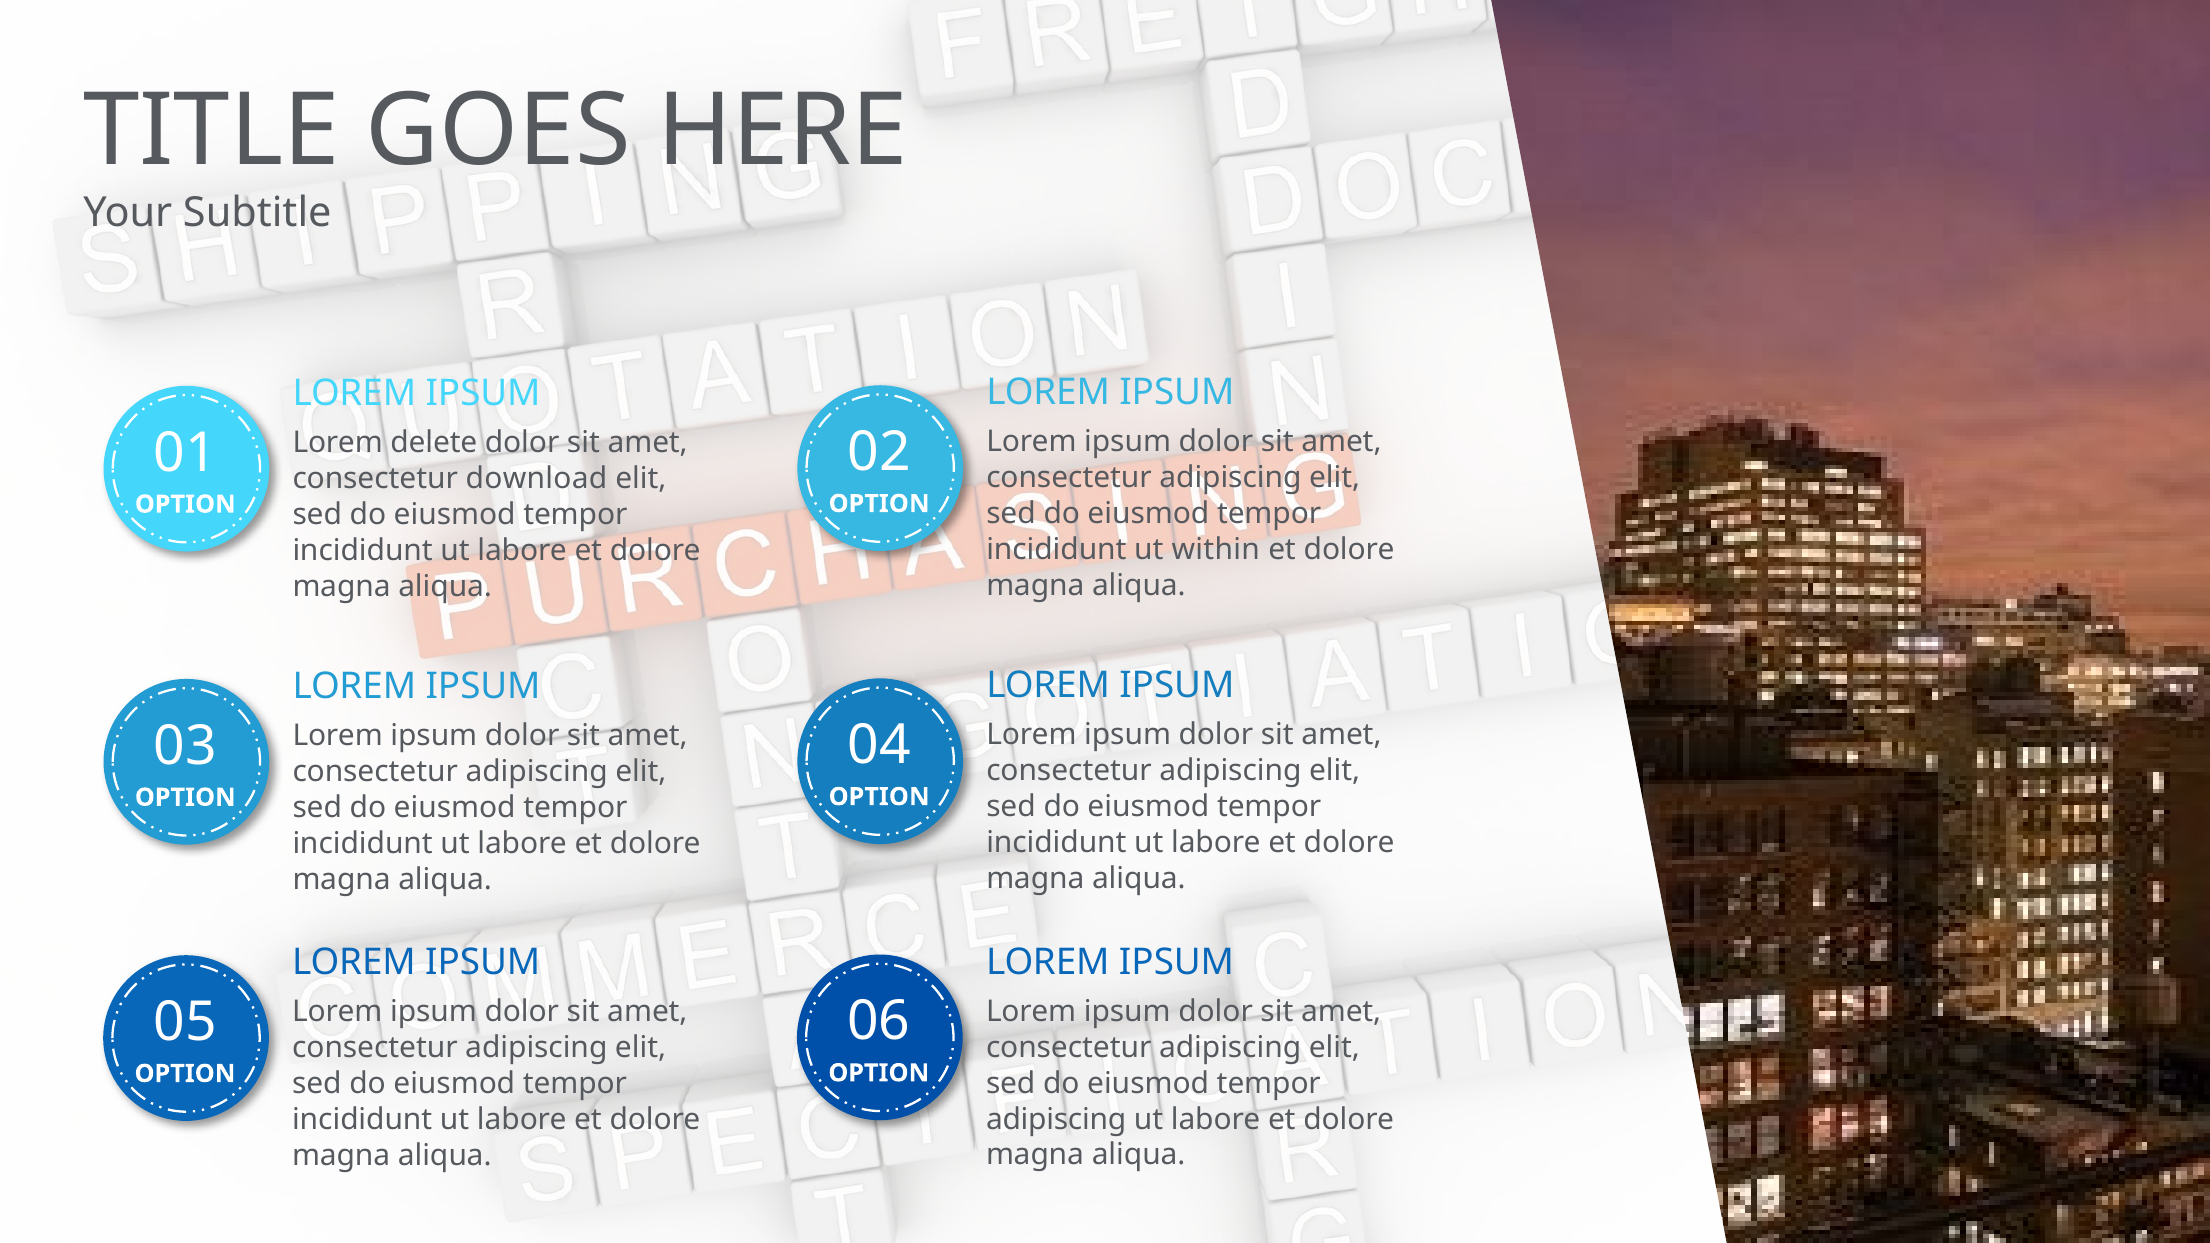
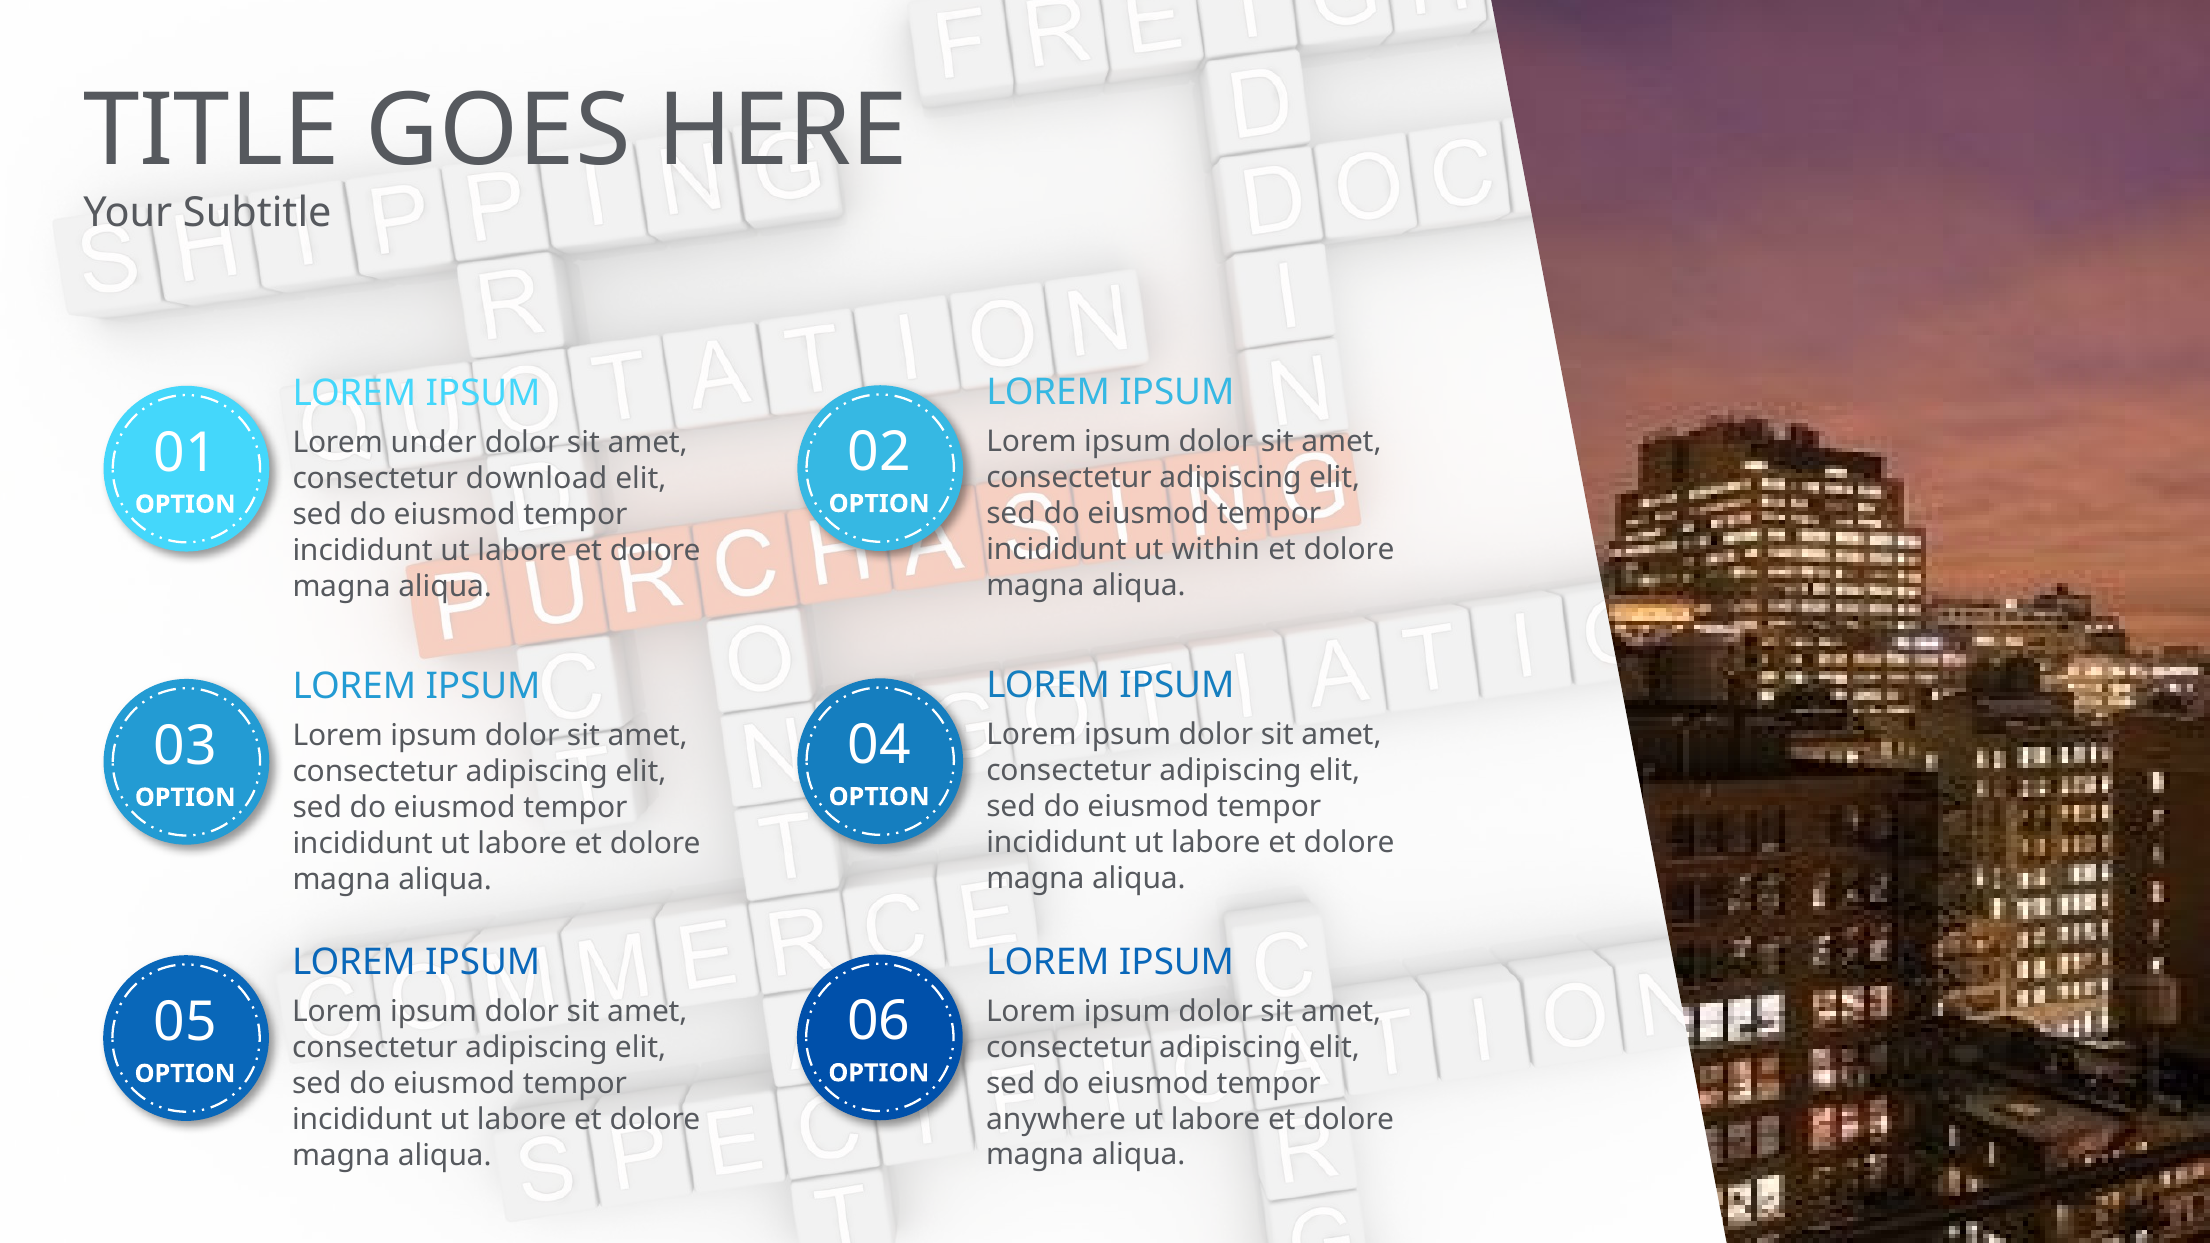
delete: delete -> under (434, 443)
adipiscing: adipiscing -> anywhere (1056, 1119)
